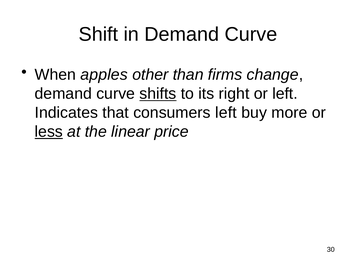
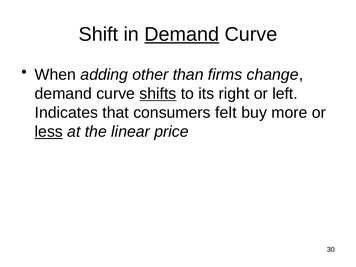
Demand underline: none -> present (182, 34)
apples: apples -> adding (104, 75)
consumers left: left -> felt (226, 113)
